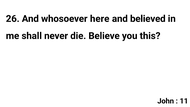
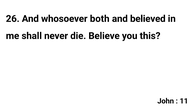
here: here -> both (100, 19)
